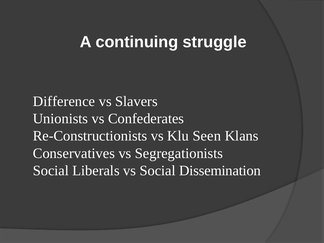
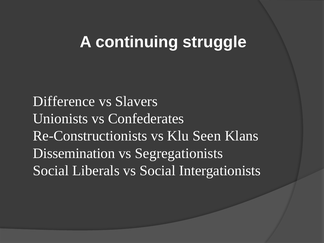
Conservatives: Conservatives -> Dissemination (74, 153)
Dissemination: Dissemination -> Intergationists (220, 171)
